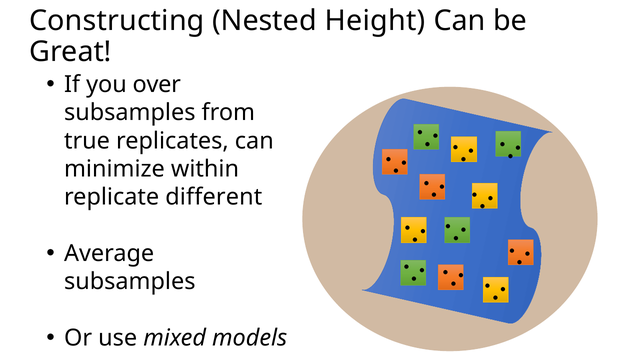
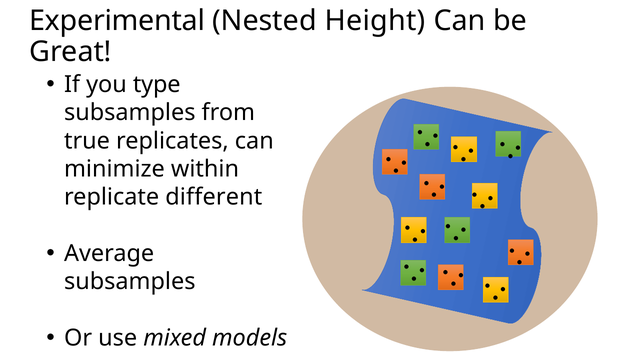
Constructing: Constructing -> Experimental (117, 21)
over: over -> type (157, 85)
